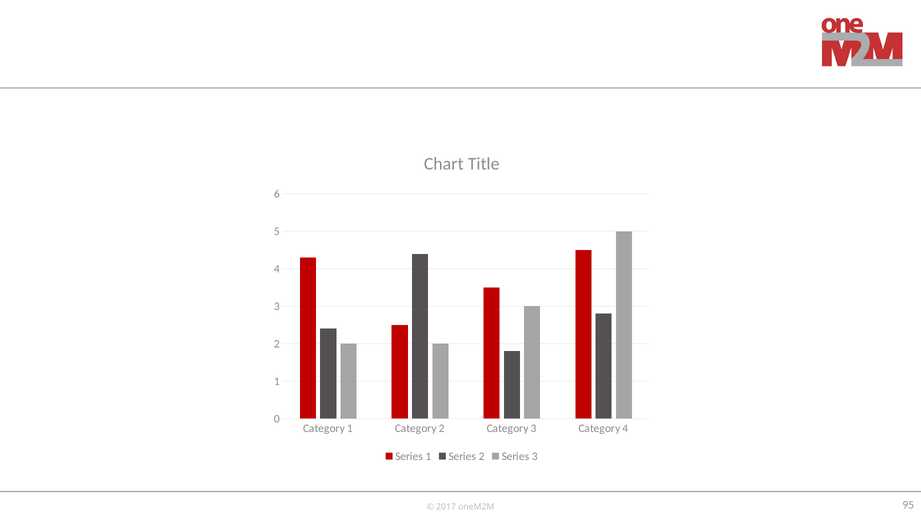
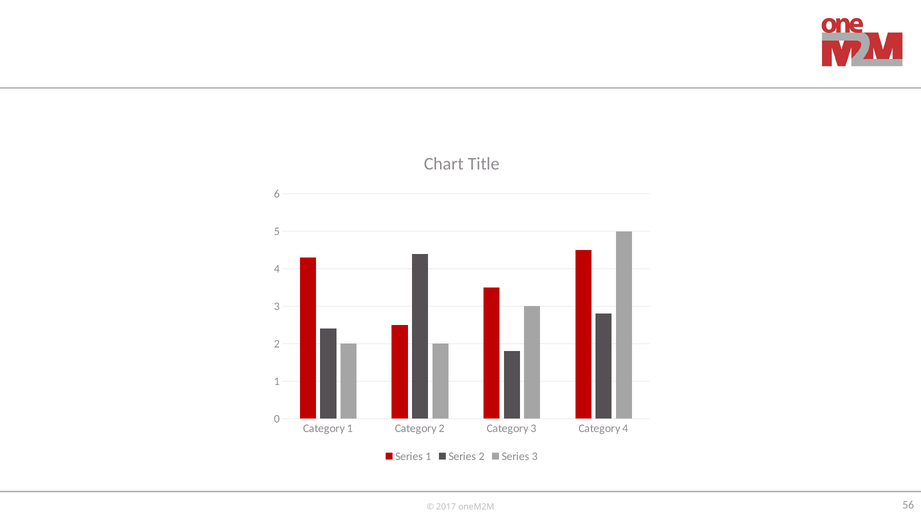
95: 95 -> 56 (908, 505)
